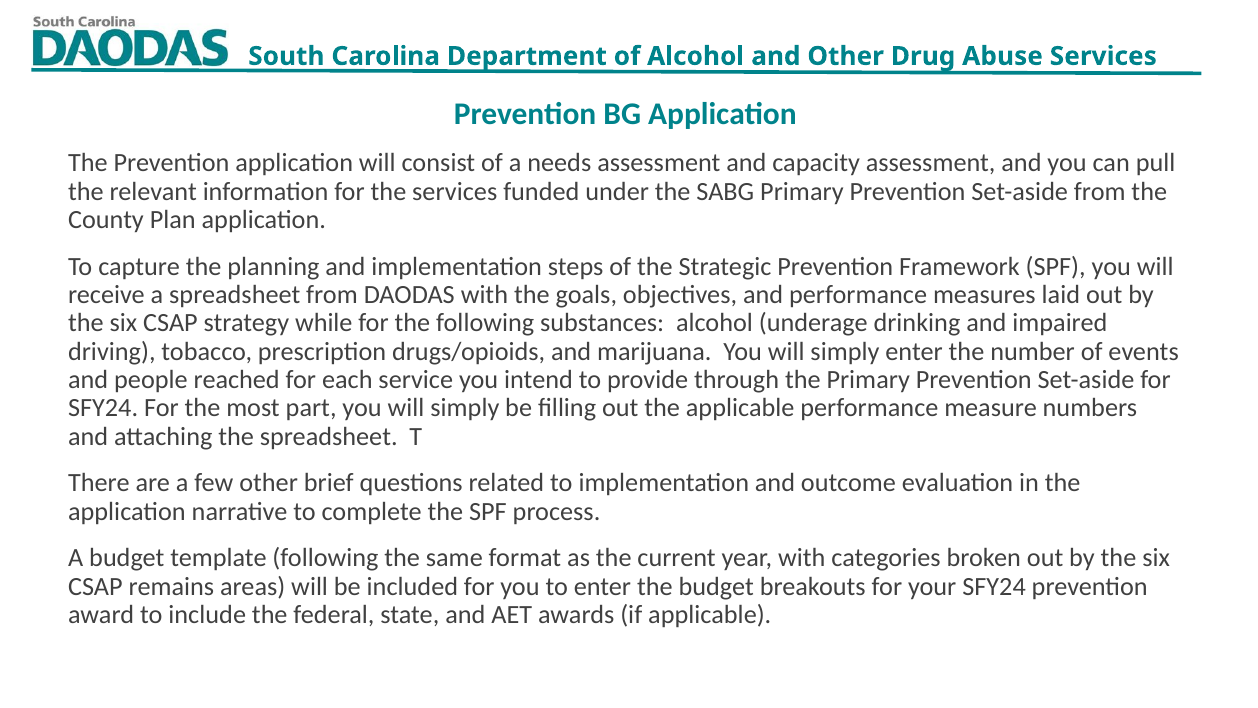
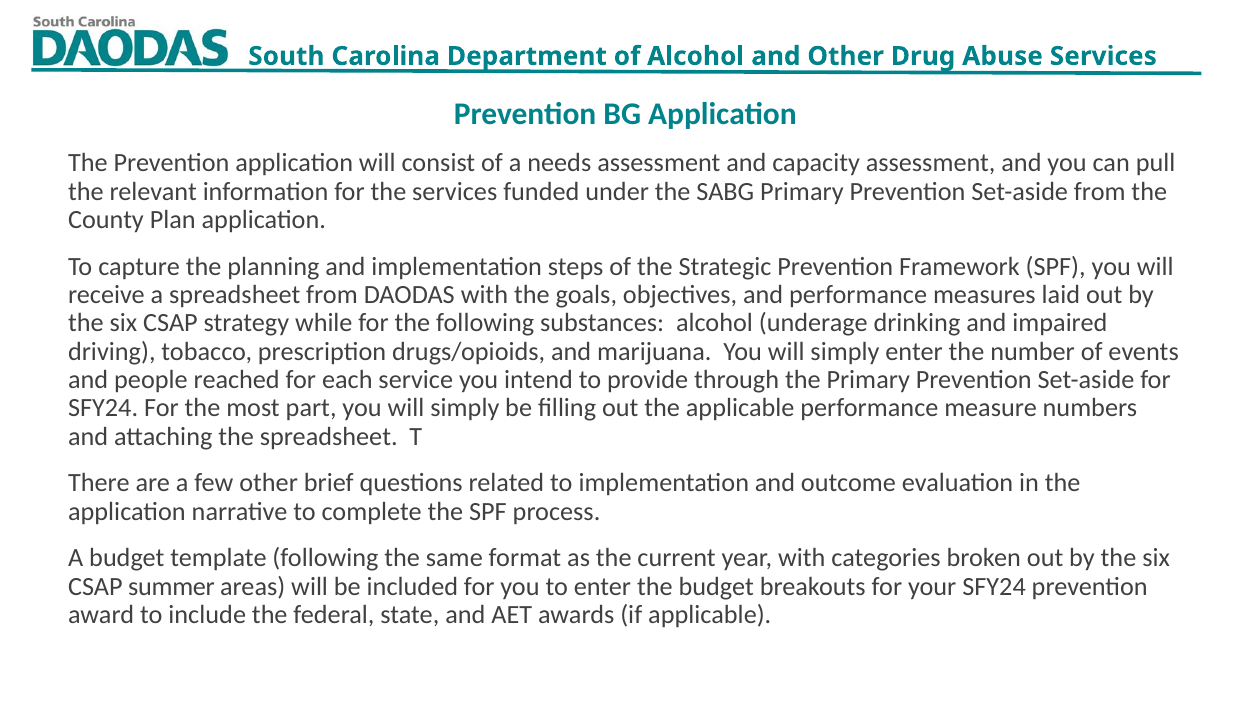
remains: remains -> summer (171, 586)
